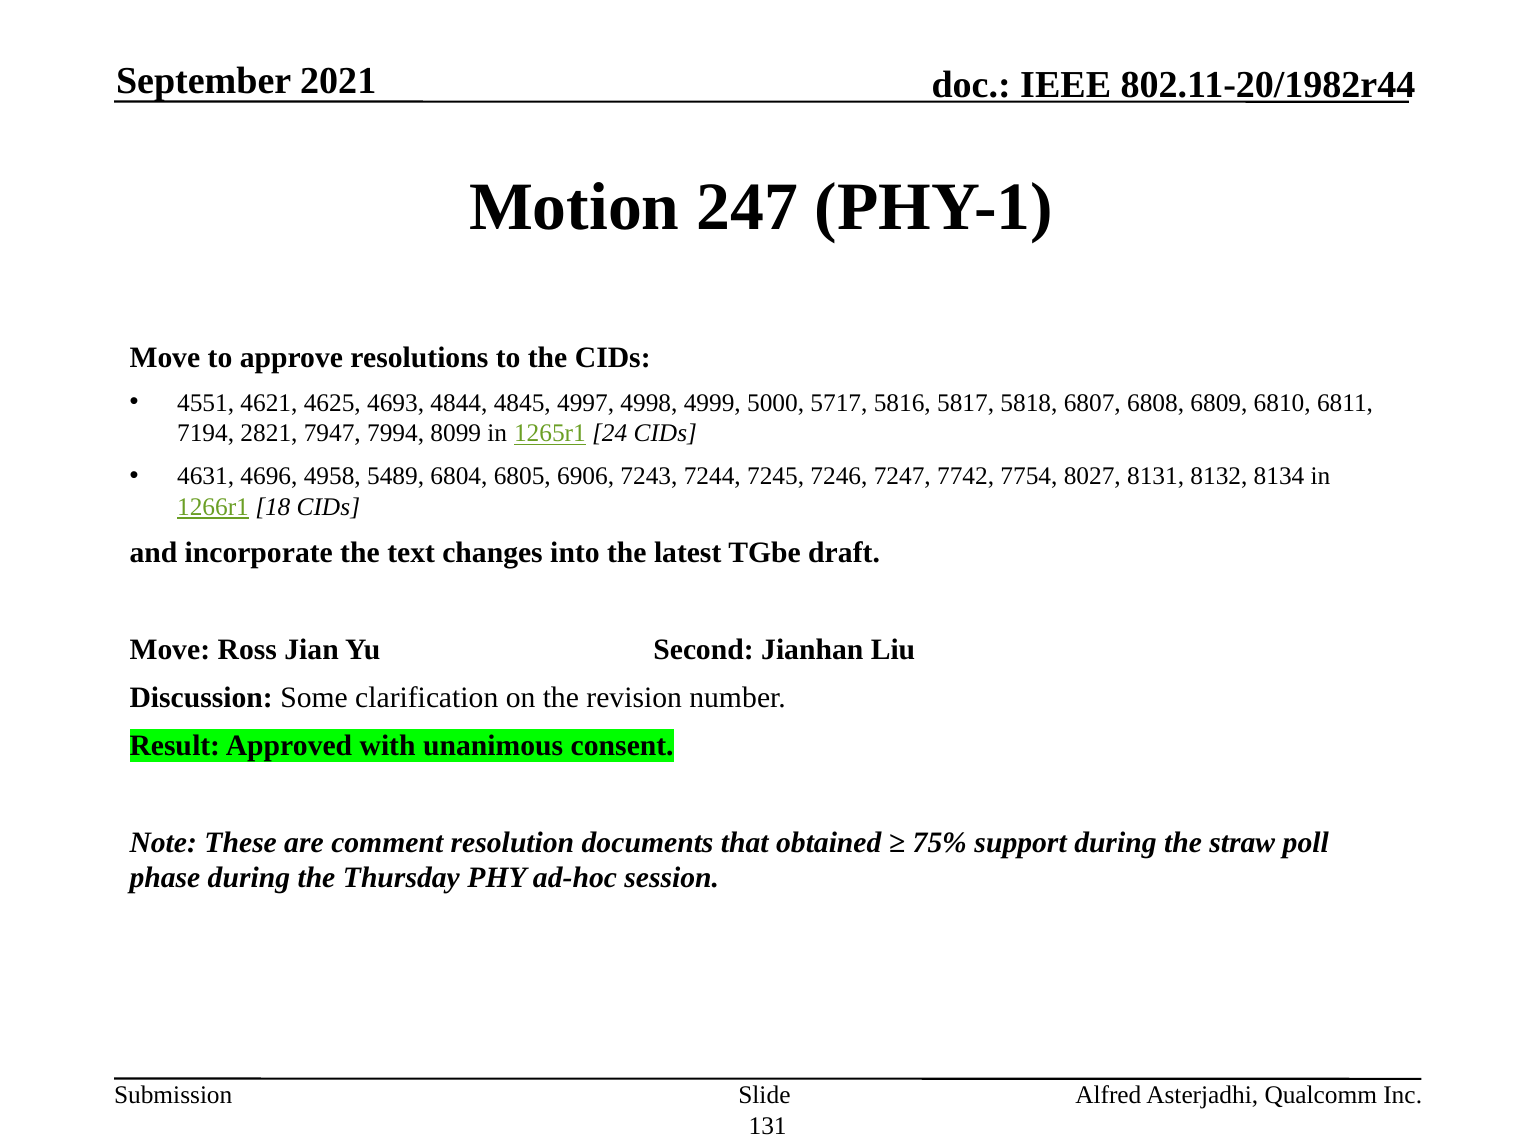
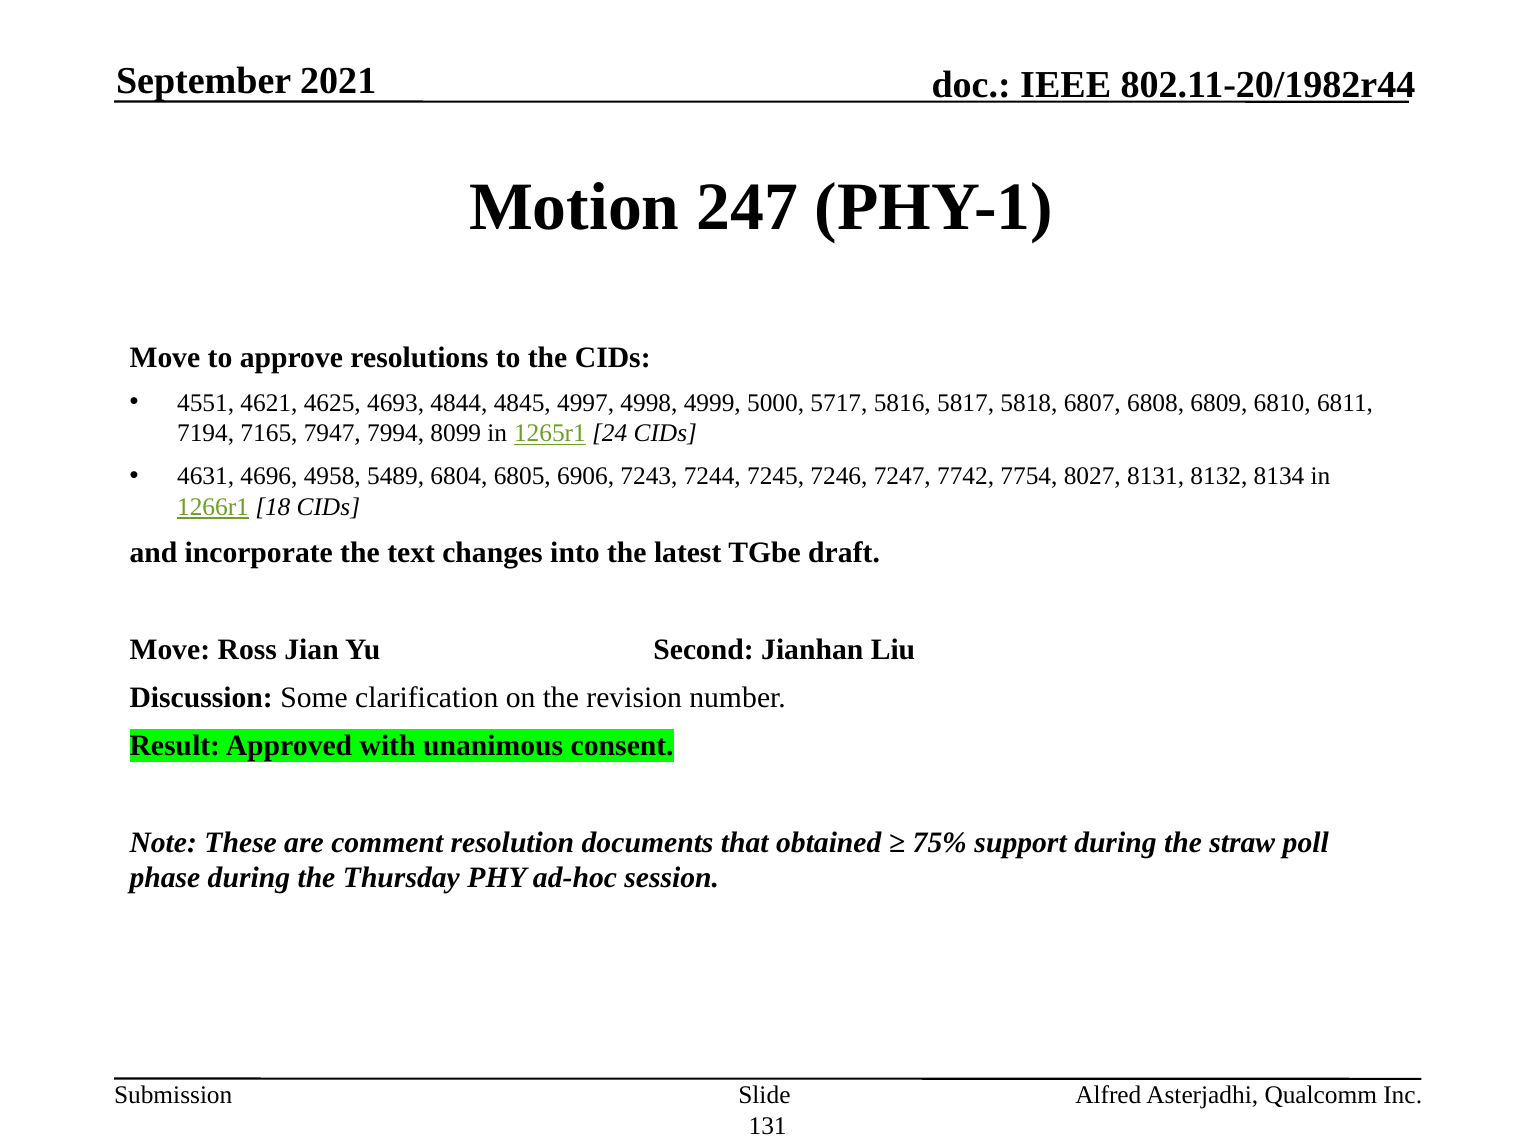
2821: 2821 -> 7165 (269, 433)
